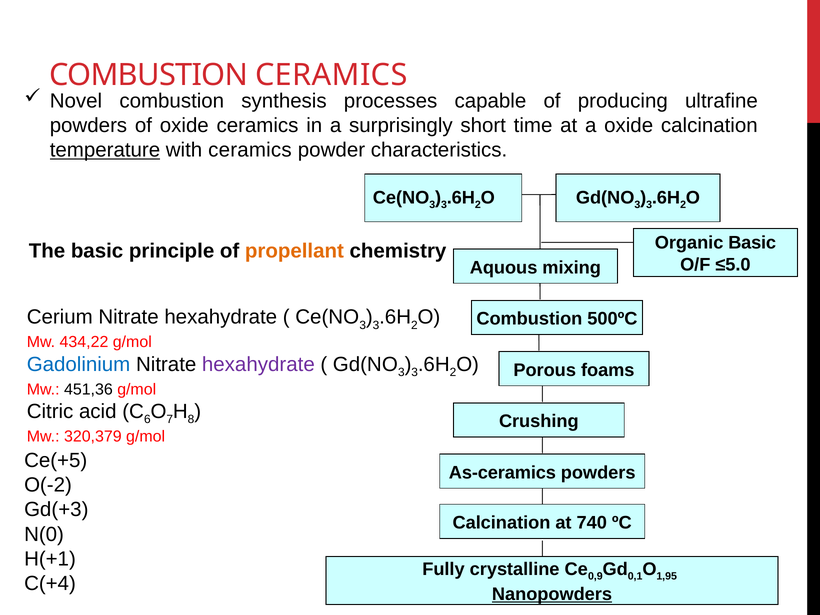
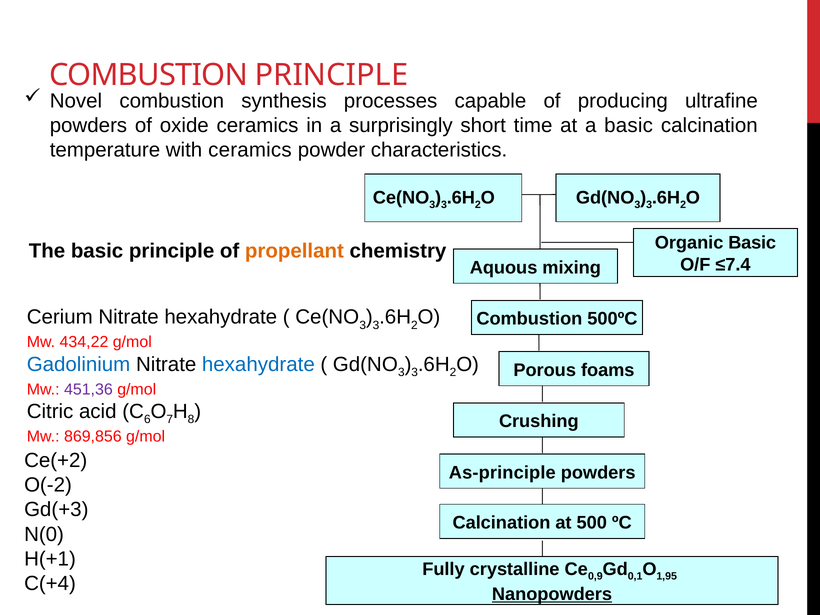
COMBUSTION CERAMICS: CERAMICS -> PRINCIPLE (331, 75)
a oxide: oxide -> basic (629, 126)
temperature underline: present -> none (105, 150)
≤5.0: ≤5.0 -> ≤7.4 (733, 265)
hexahydrate colour: purple -> blue (258, 364)
451,36 colour: black -> purple (88, 389)
320,379: 320,379 -> 869,856 (93, 436)
Ce(+5: Ce(+5 -> Ce(+2 (56, 460)
As-ceramics: As-ceramics -> As-principle (502, 472)
740: 740 -> 500 (592, 523)
